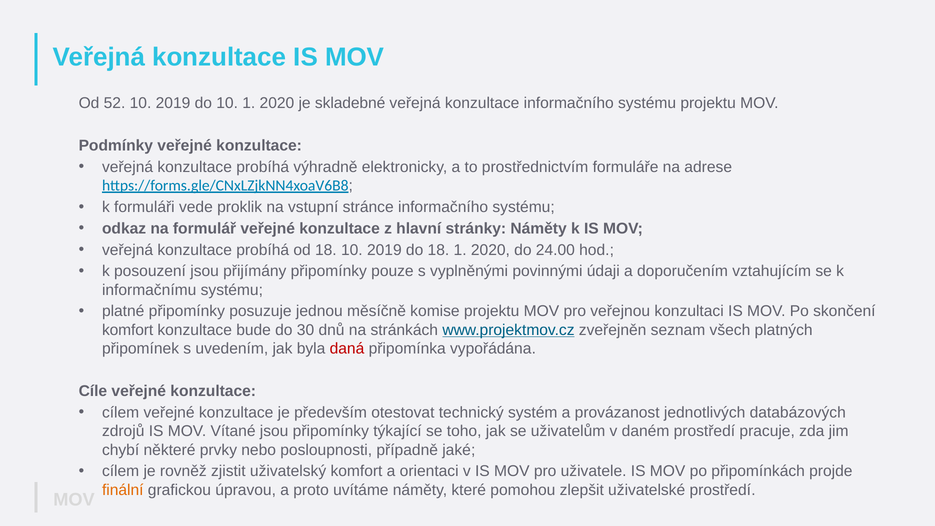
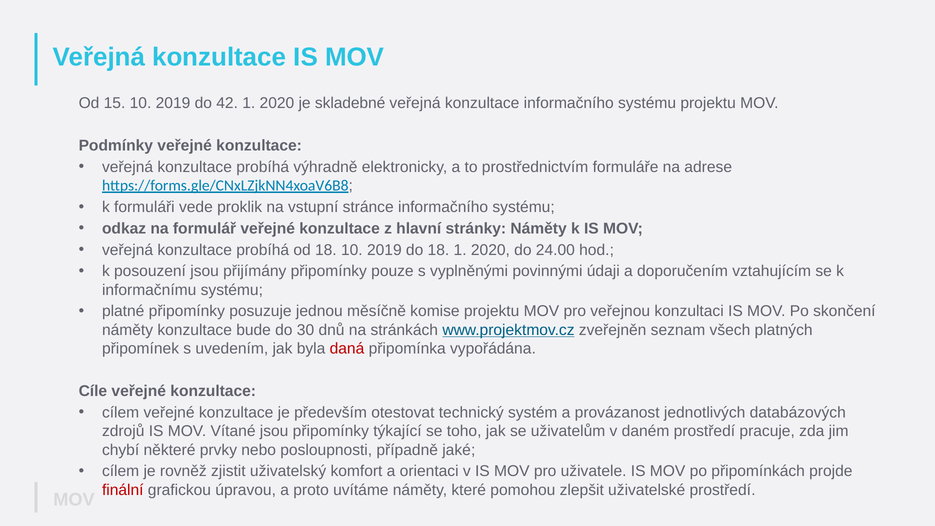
52: 52 -> 15 (115, 103)
do 10: 10 -> 42 (227, 103)
komfort: komfort -> náměty (128, 330)
finální colour: orange -> red (123, 490)
